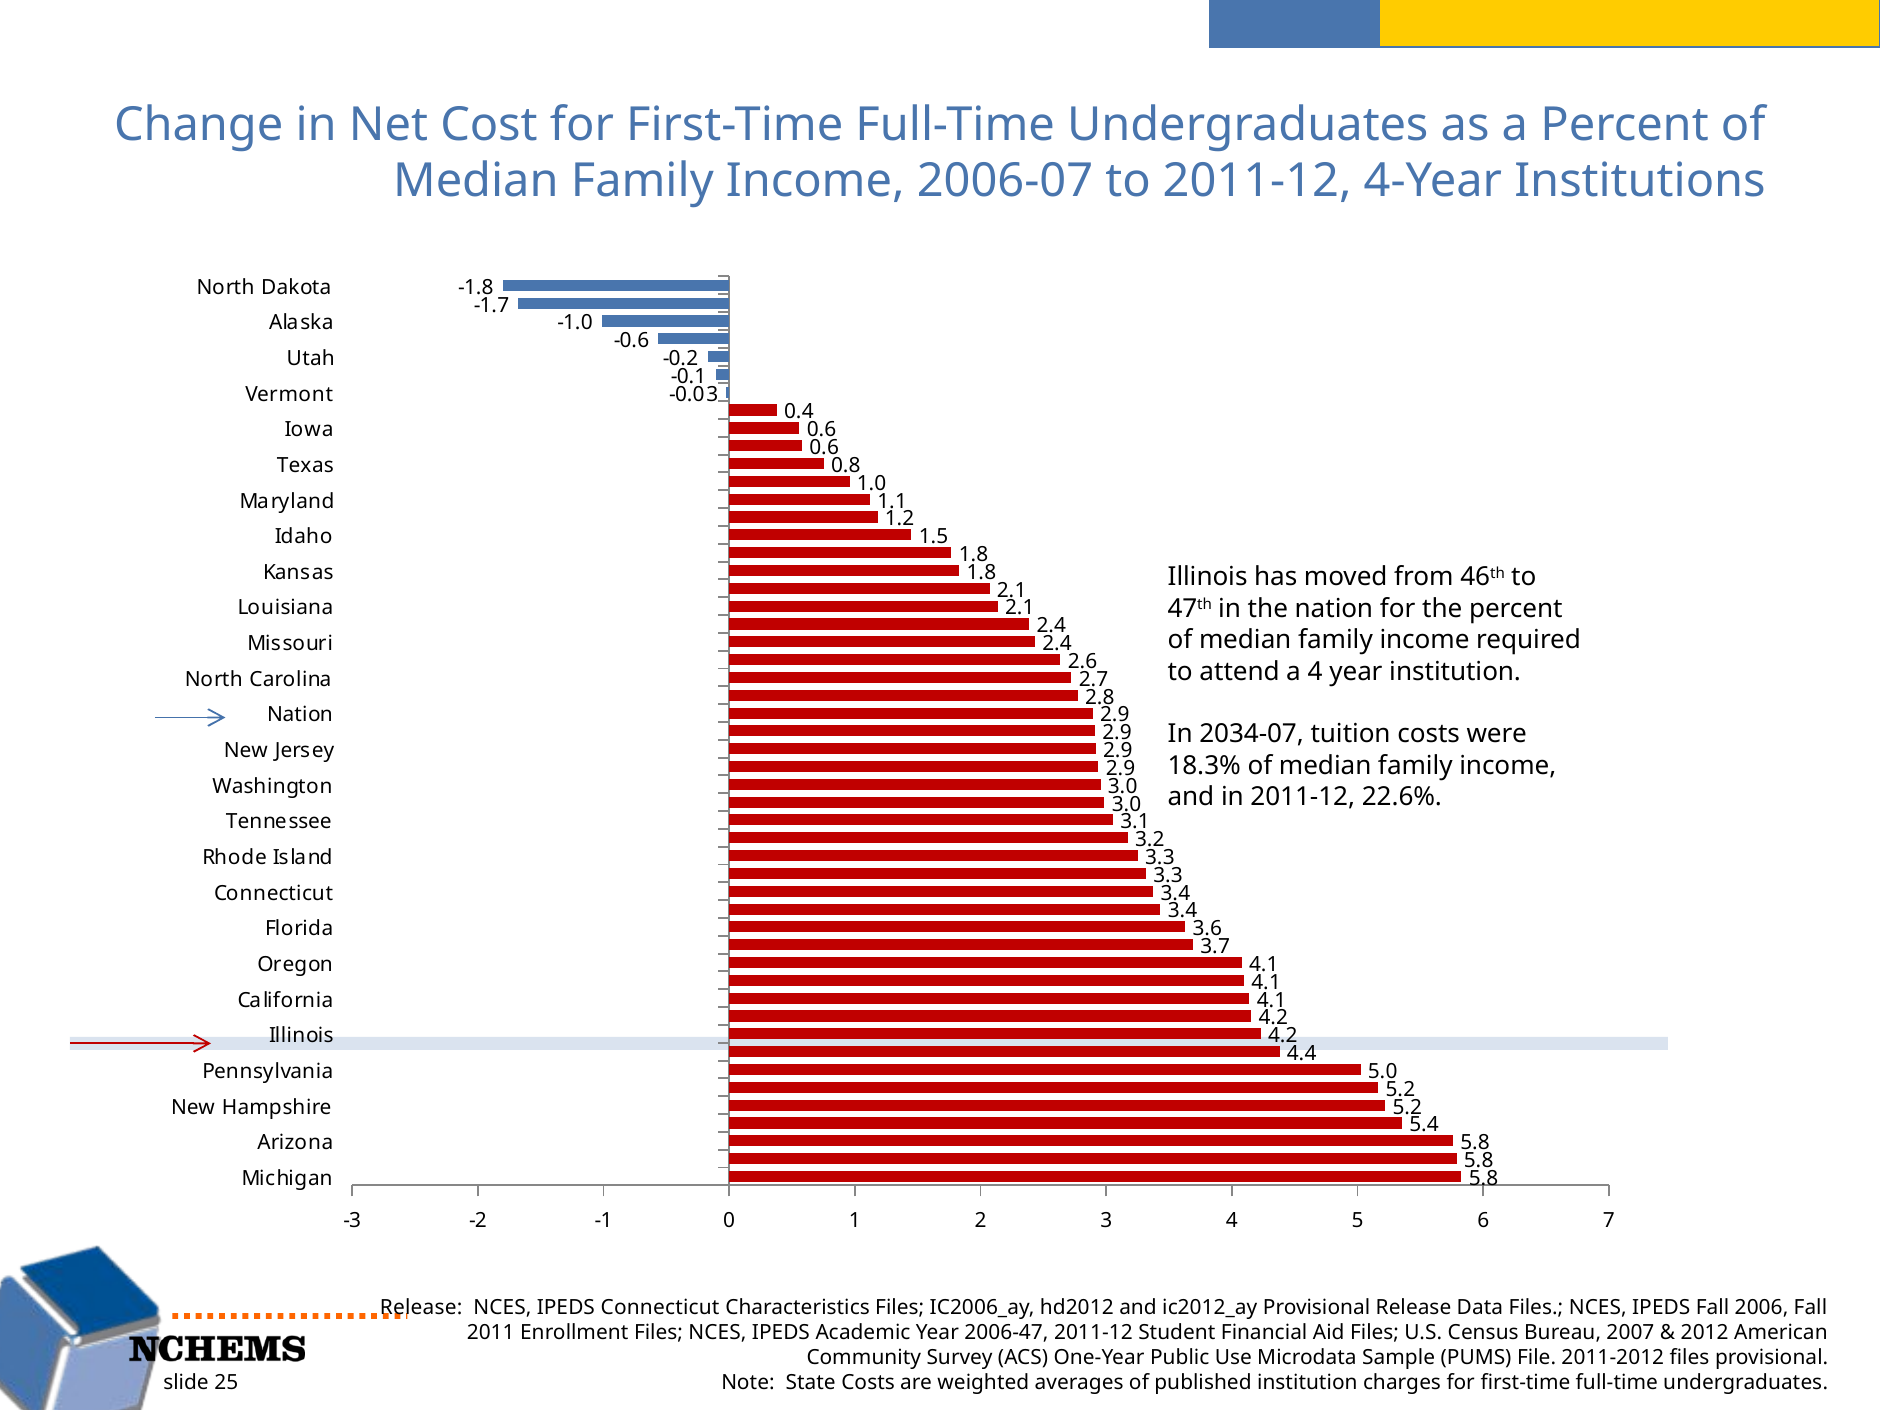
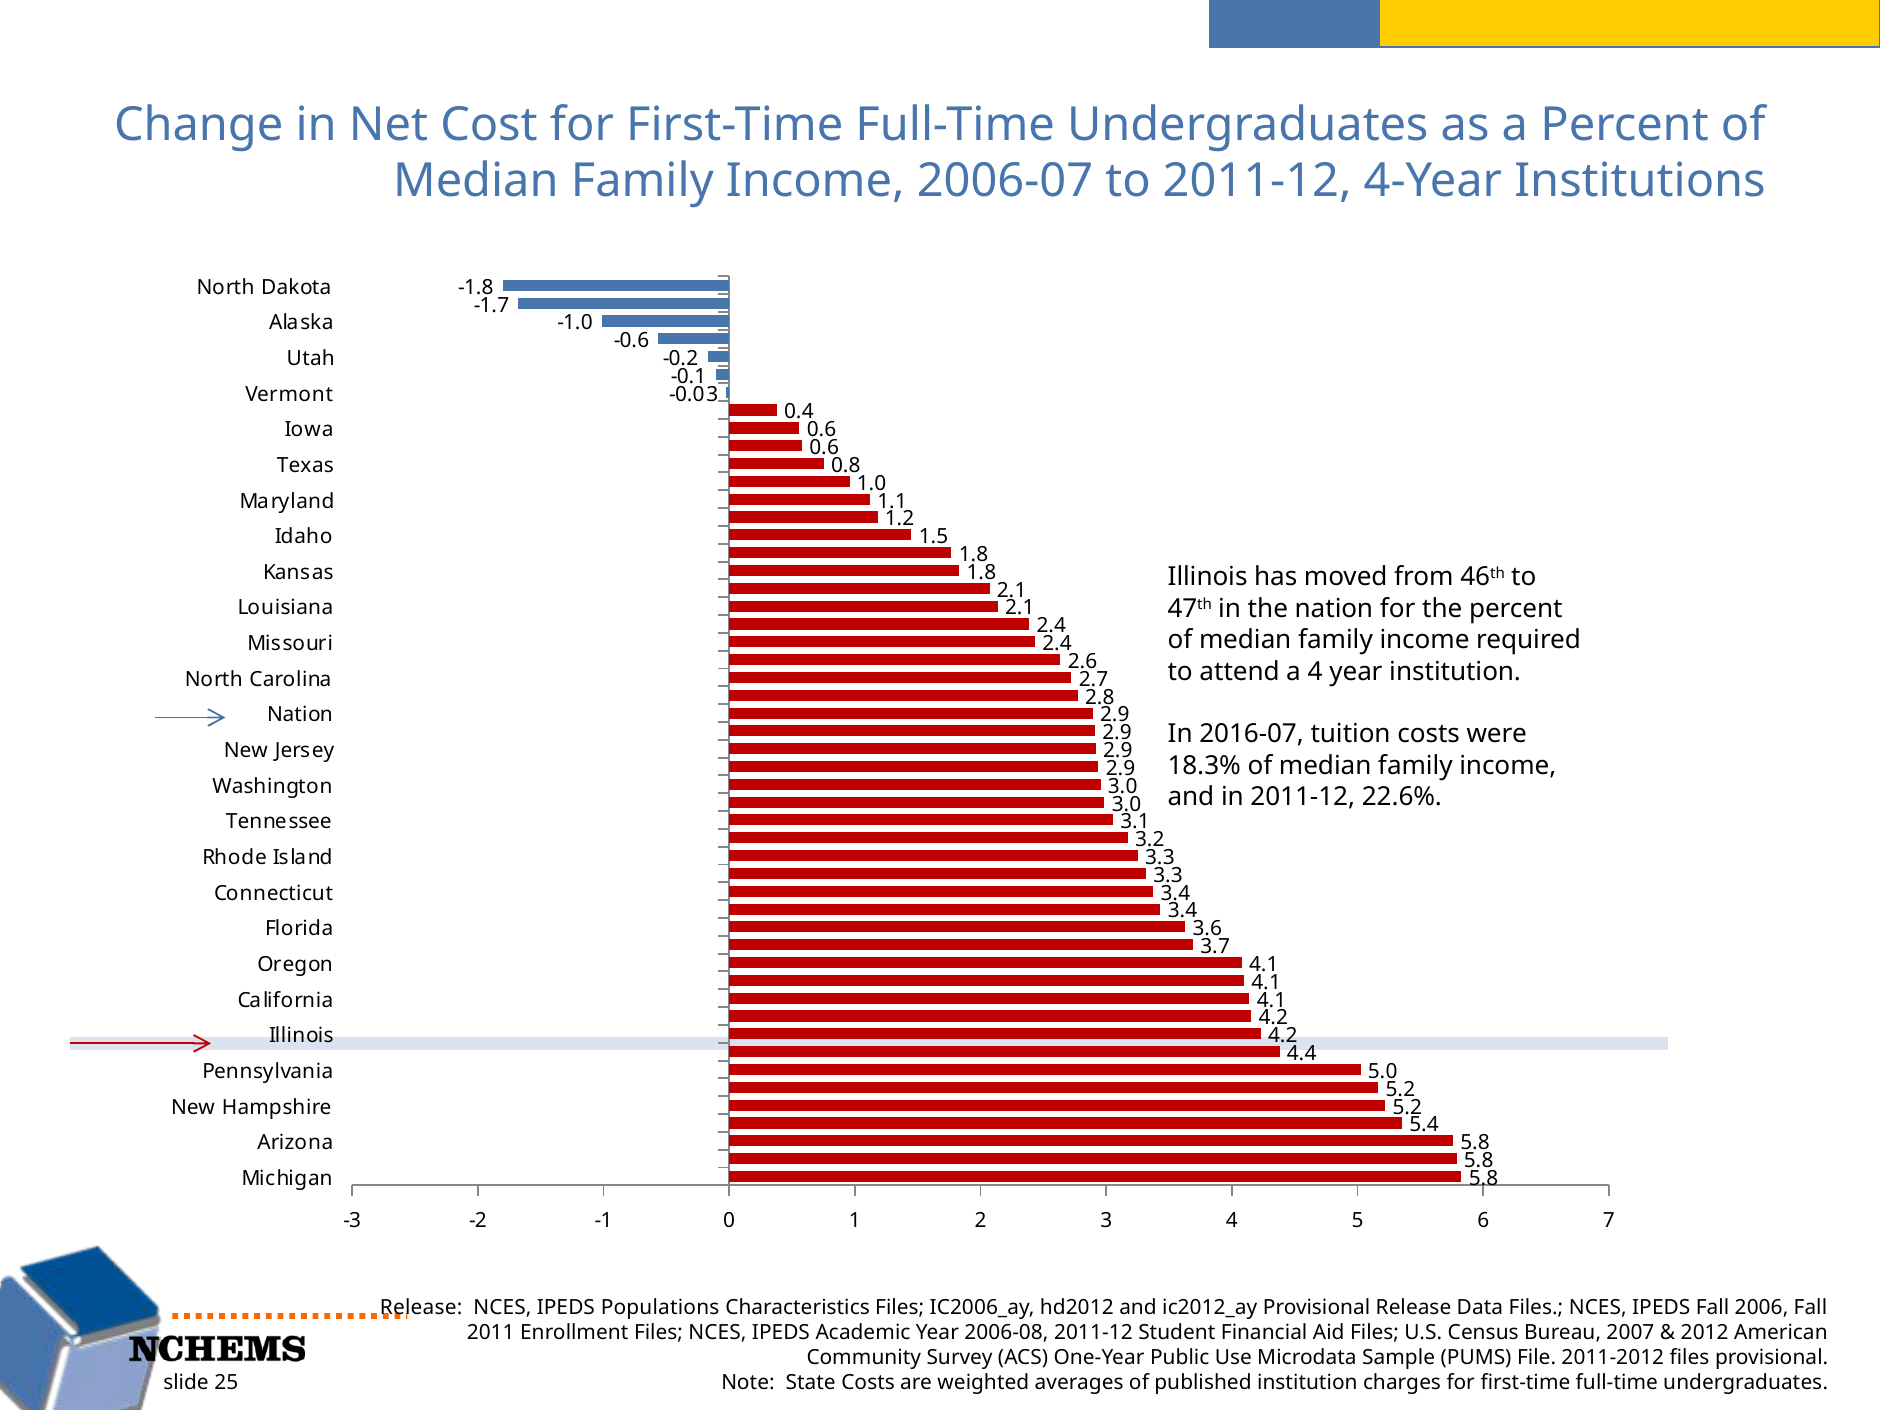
2034-07: 2034-07 -> 2016-07 (1252, 734)
IPEDS Connecticut: Connecticut -> Populations (660, 1308)
2006-47: 2006-47 -> 2006-08 (1006, 1333)
